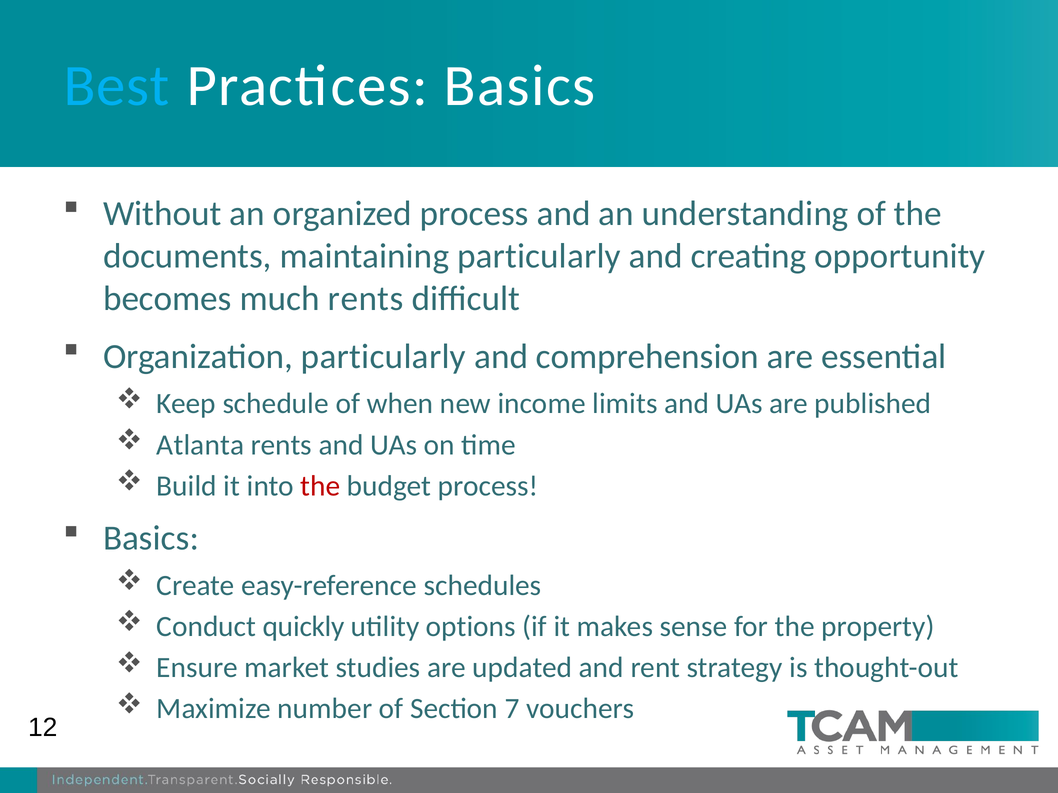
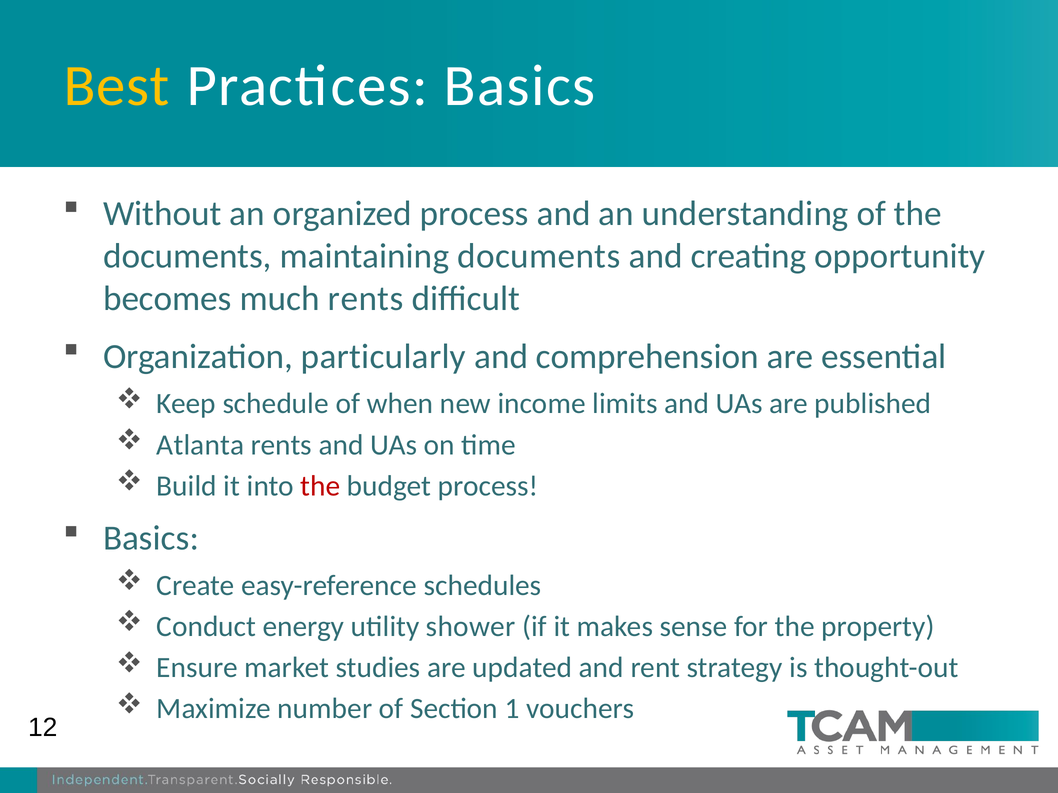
Best colour: light blue -> yellow (117, 86)
maintaining particularly: particularly -> documents (539, 256)
quickly: quickly -> energy (304, 627)
options: options -> shower (471, 627)
7: 7 -> 1 (512, 709)
